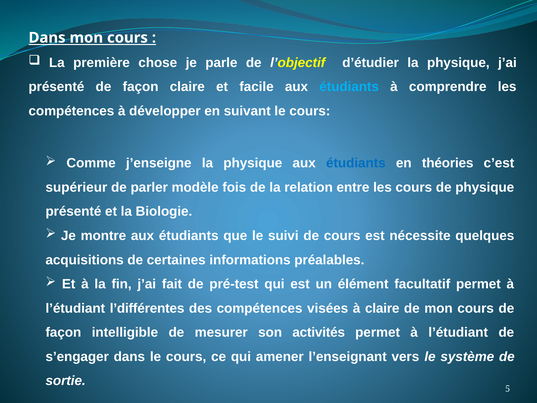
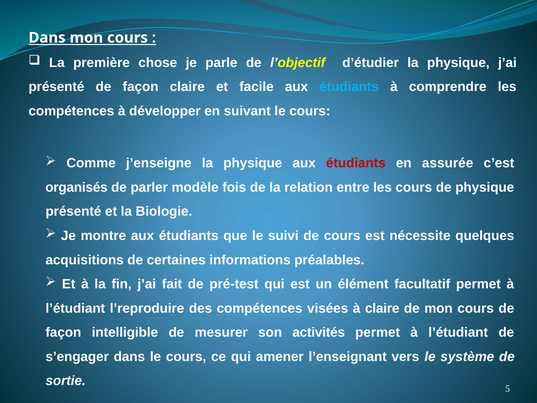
étudiants colour: blue -> red (356, 163)
théories: théories -> assurée (448, 163)
supérieur: supérieur -> organisés (76, 187)
l’différentes: l’différentes -> l’reproduire (147, 308)
